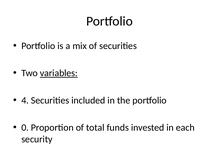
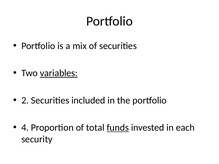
4: 4 -> 2 (25, 101)
0: 0 -> 4 (25, 128)
funds underline: none -> present (118, 128)
